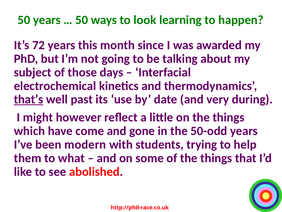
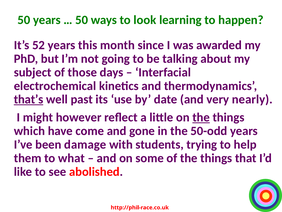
72: 72 -> 52 (39, 45)
during: during -> nearly (252, 99)
the underline: none -> present (201, 117)
modern: modern -> damage (85, 144)
